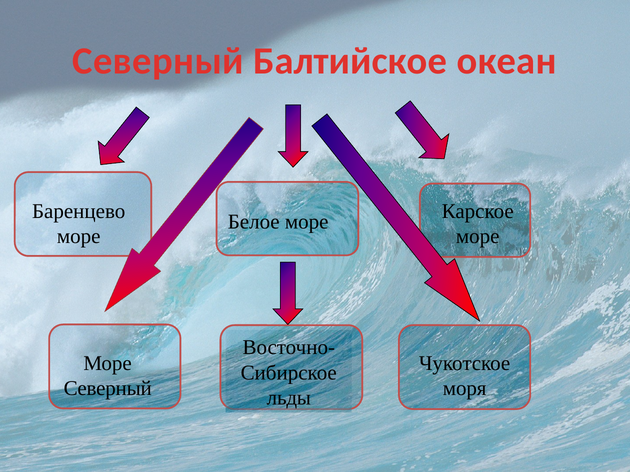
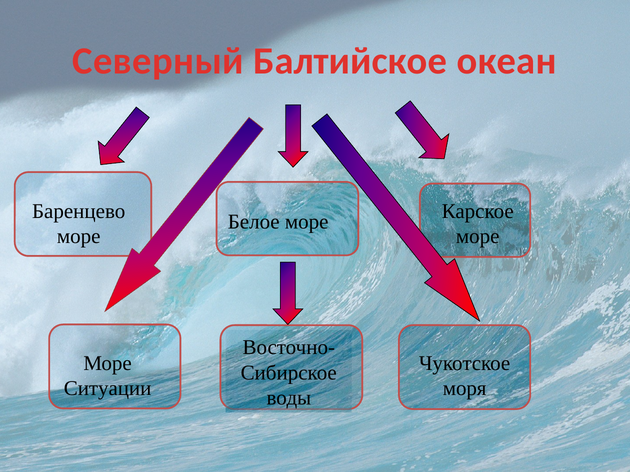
Северный: Северный -> Ситуации (108, 389)
льды: льды -> воды (289, 398)
